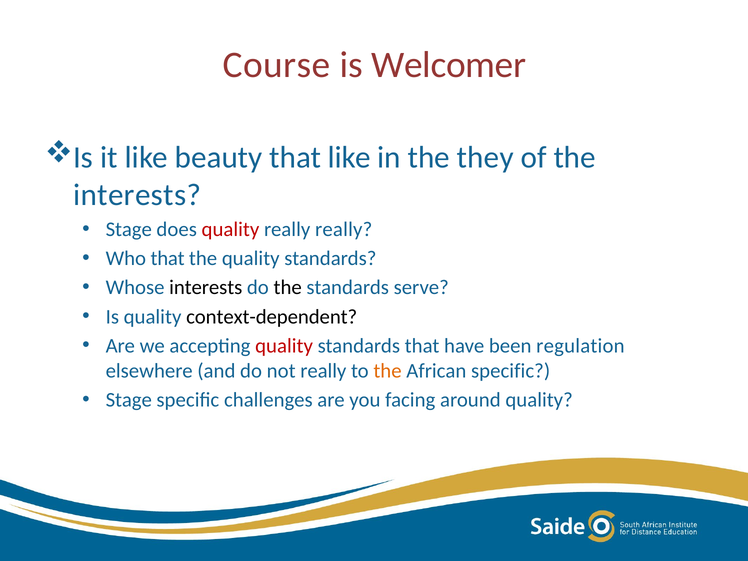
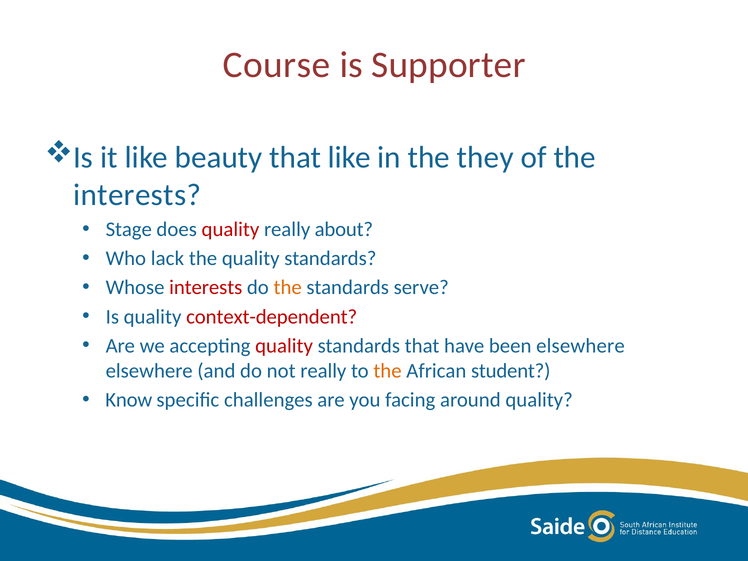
Welcomer: Welcomer -> Supporter (448, 65)
really really: really -> about (344, 229)
Who that: that -> lack (167, 259)
interests colour: black -> red (206, 288)
the colour: black -> orange (288, 288)
context-dependent colour: black -> red (272, 317)
been regulation: regulation -> elsewhere (580, 346)
African specific: specific -> student (511, 371)
Stage: Stage -> Know (129, 400)
